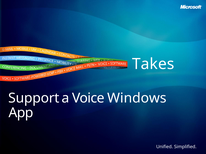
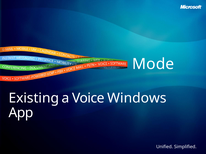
Takes: Takes -> Mode (153, 64)
Support: Support -> Existing (34, 98)
